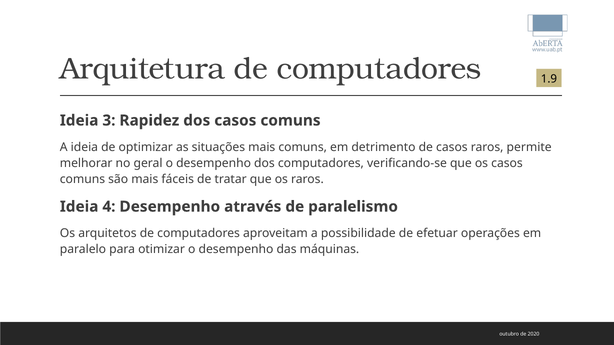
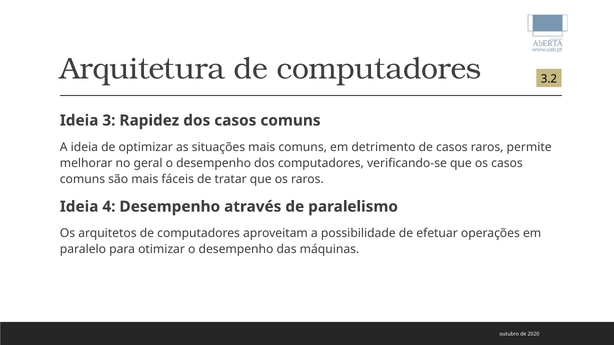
1.9: 1.9 -> 3.2 (549, 79)
